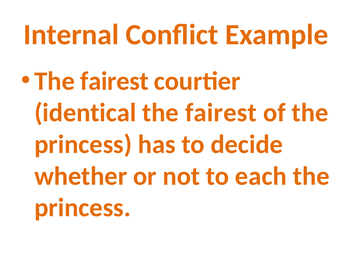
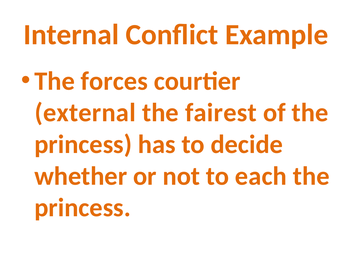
fairest: fairest -> forces (114, 81)
identical: identical -> external (85, 113)
